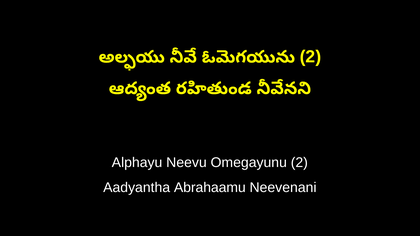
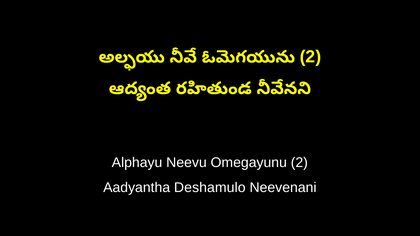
Abrahaamu: Abrahaamu -> Deshamulo (210, 188)
